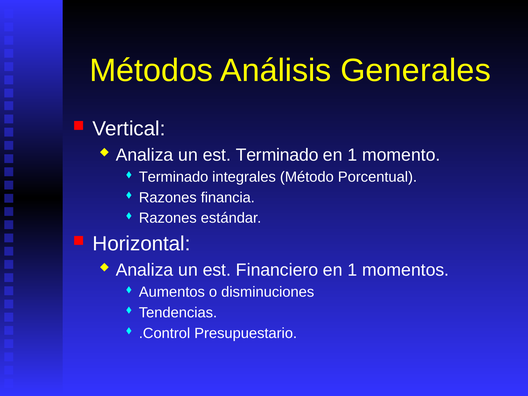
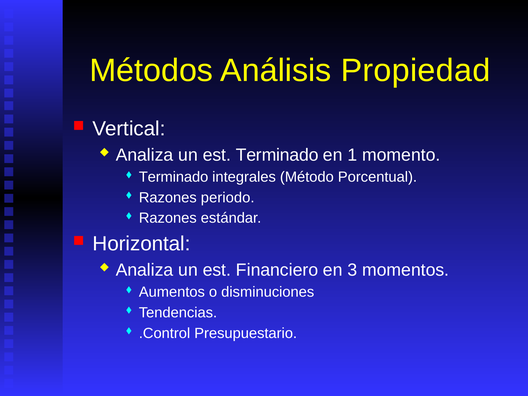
Generales: Generales -> Propiedad (416, 70)
financia: financia -> periodo (228, 198)
Financiero en 1: 1 -> 3 (352, 270)
